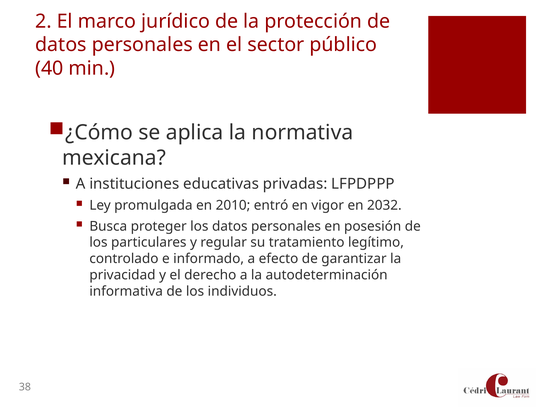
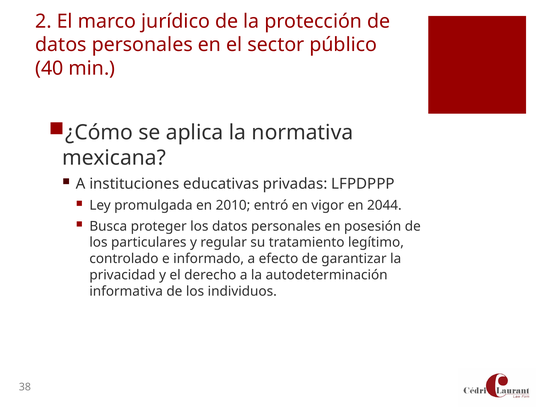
2032: 2032 -> 2044 (384, 206)
